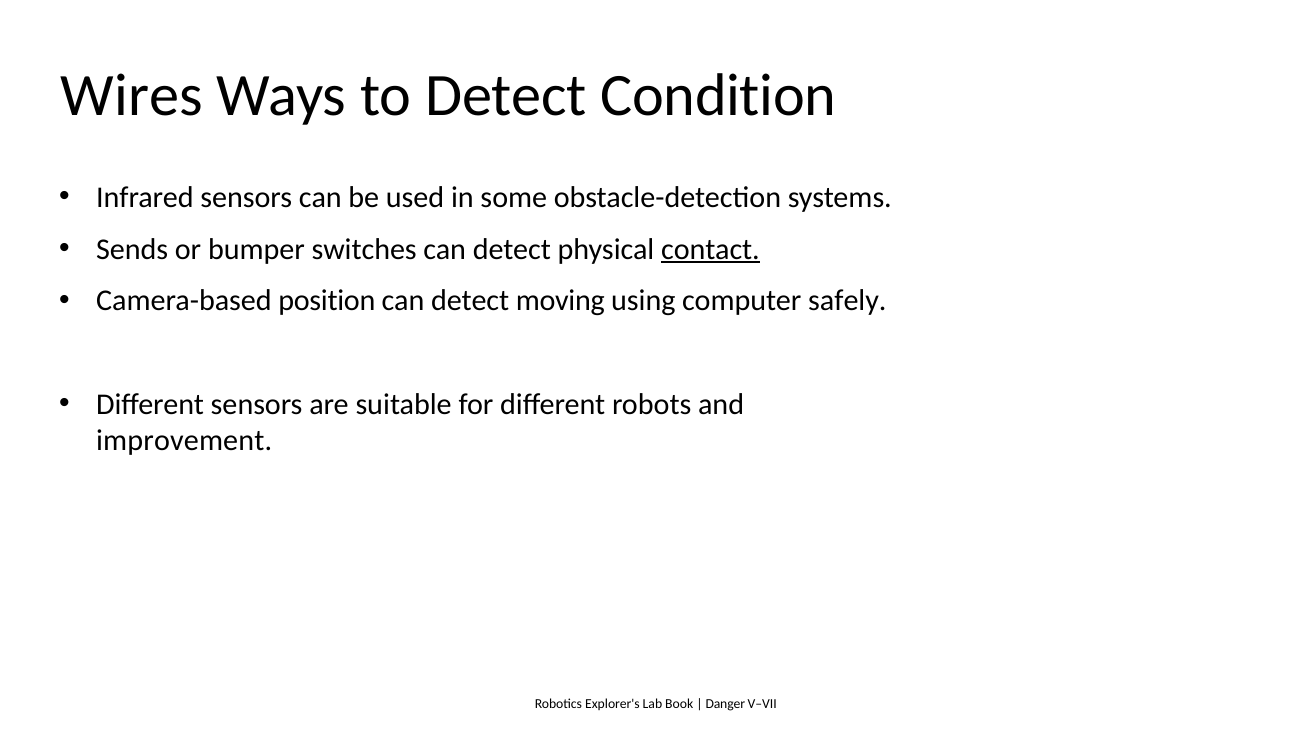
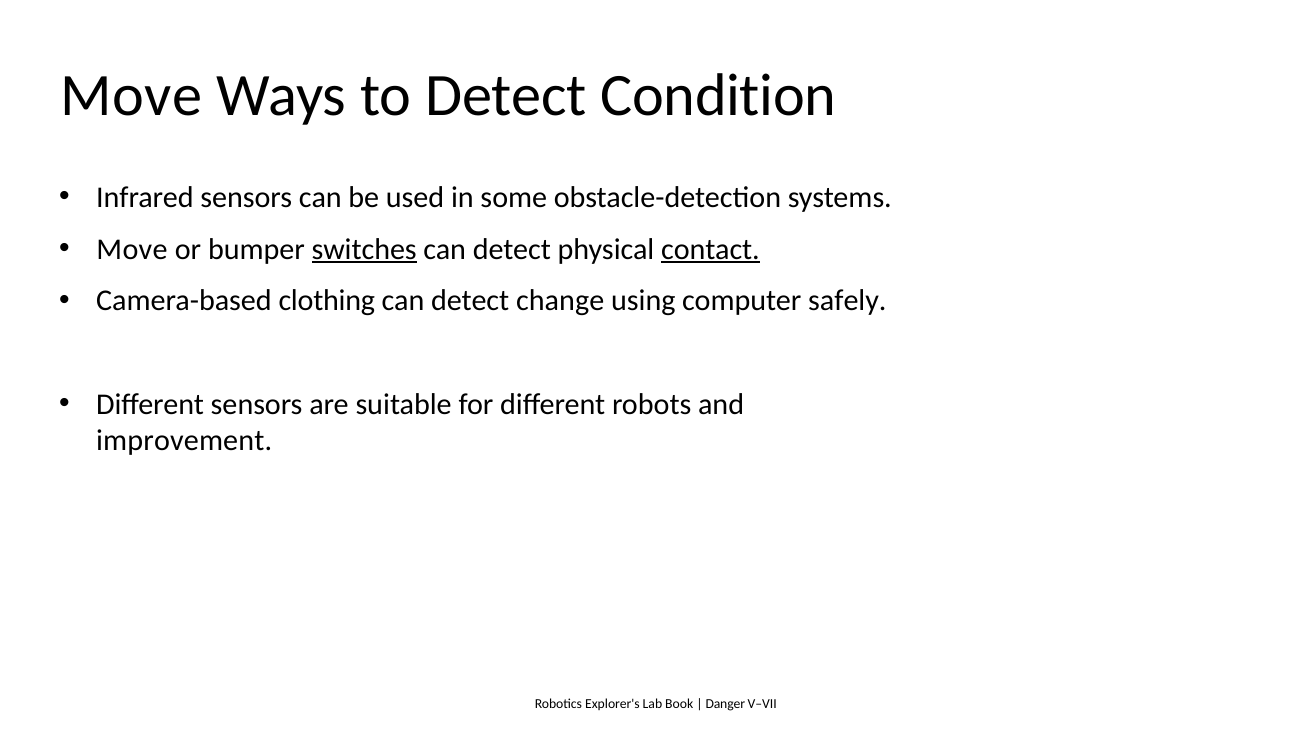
Wires: Wires -> Move (132, 95)
Sends: Sends -> Move (132, 249)
switches underline: none -> present (364, 249)
position: position -> clothing (327, 301)
moving: moving -> change (560, 301)
